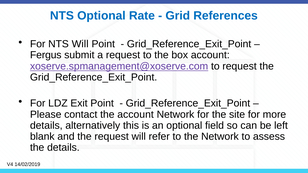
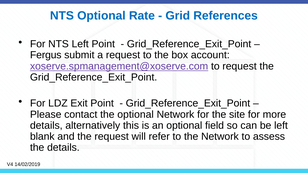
NTS Will: Will -> Left (80, 44)
the account: account -> optional (136, 115)
